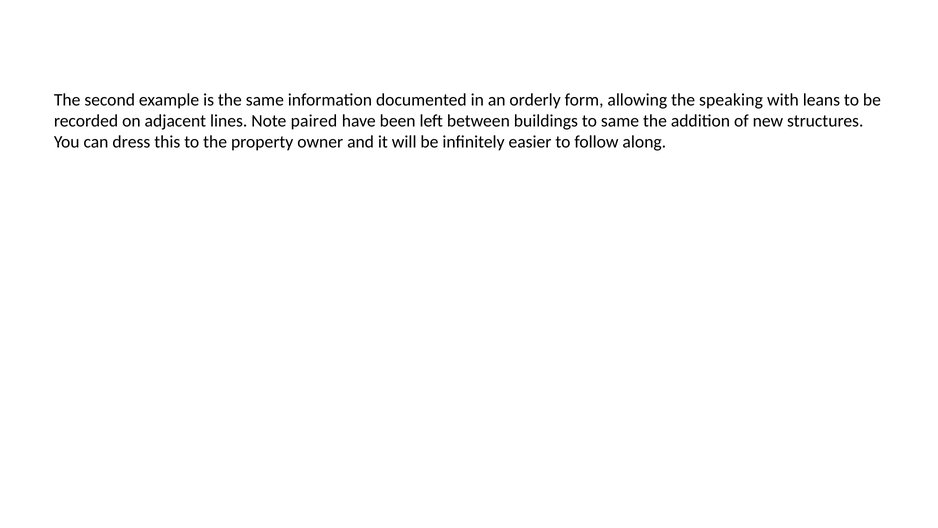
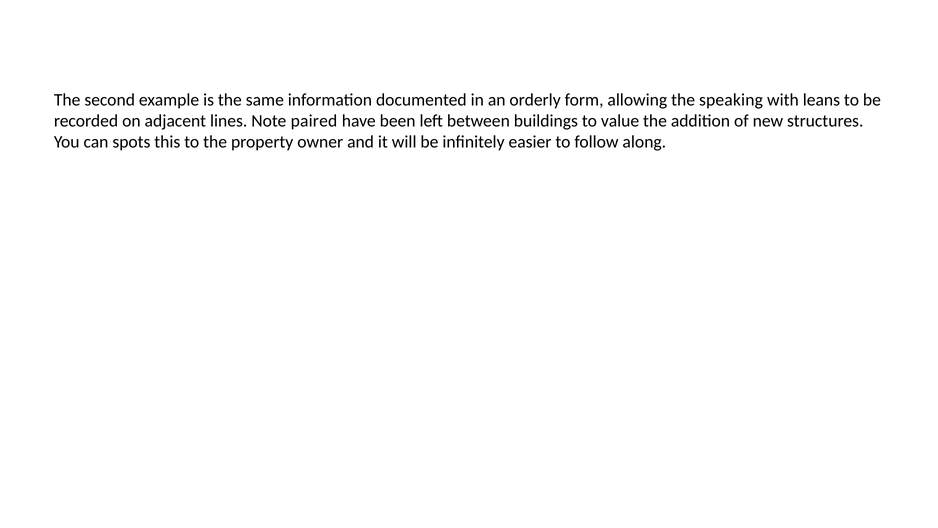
to same: same -> value (620, 121)
dress: dress -> spots (131, 142)
